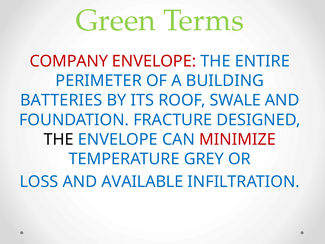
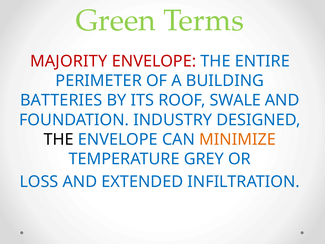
COMPANY: COMPANY -> MAJORITY (69, 61)
FRACTURE: FRACTURE -> INDUSTRY (173, 120)
MINIMIZE colour: red -> orange (238, 139)
AVAILABLE: AVAILABLE -> EXTENDED (142, 182)
